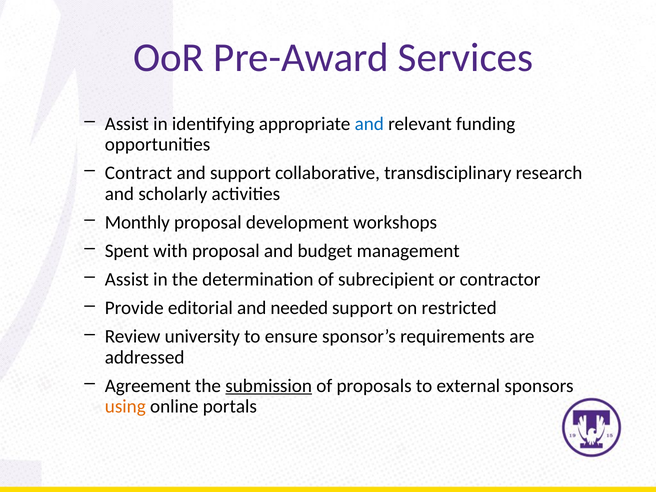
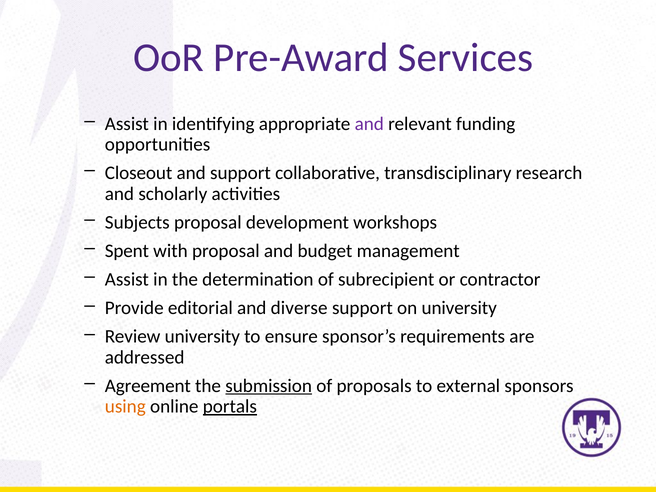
and colour: blue -> purple (369, 124)
Contract: Contract -> Closeout (139, 173)
Monthly: Monthly -> Subjects (137, 222)
needed: needed -> diverse (299, 308)
on restricted: restricted -> university (459, 308)
portals underline: none -> present (230, 407)
